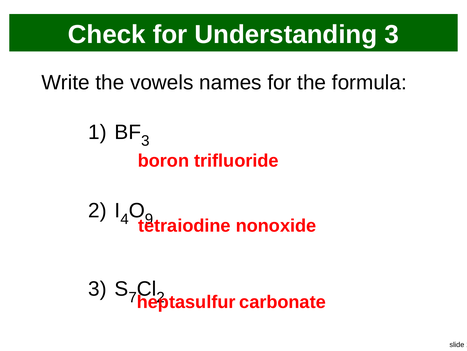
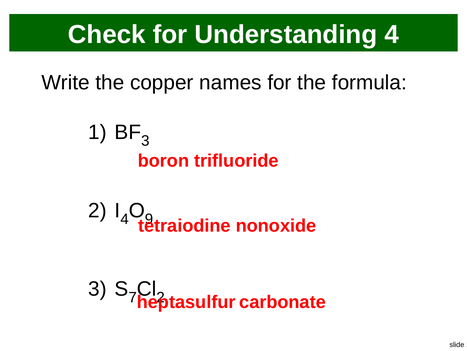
Understanding 3: 3 -> 4 (392, 35)
vowels: vowels -> copper (162, 82)
